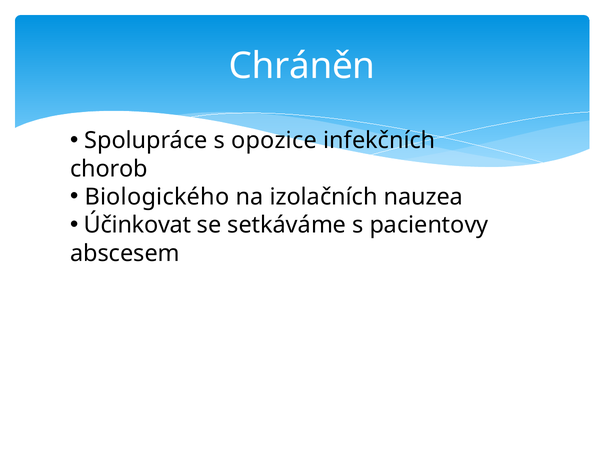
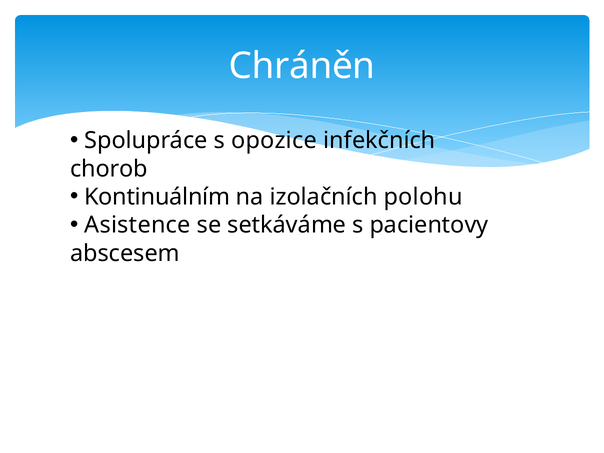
Biologického: Biologického -> Kontinuálním (157, 197)
nauzea: nauzea -> polohu (423, 197)
Účinkovat: Účinkovat -> Asistence (137, 225)
